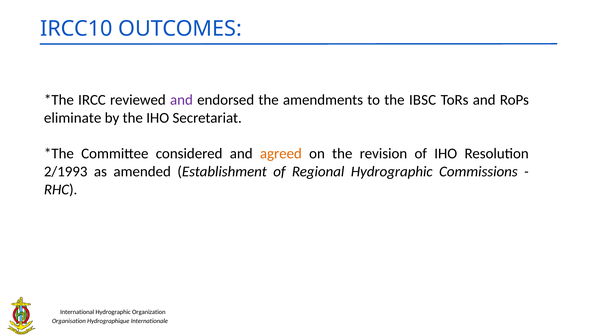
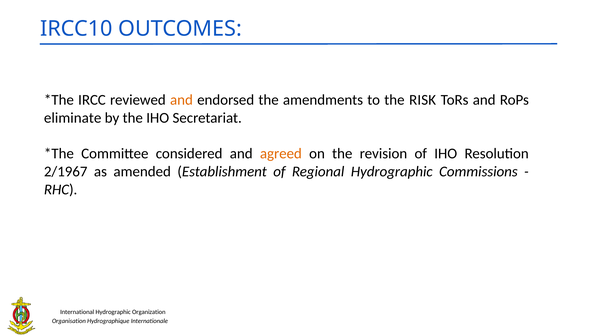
and colour: purple -> orange (181, 100)
IBSC: IBSC -> RISK (423, 100)
2/1993: 2/1993 -> 2/1967 (66, 171)
